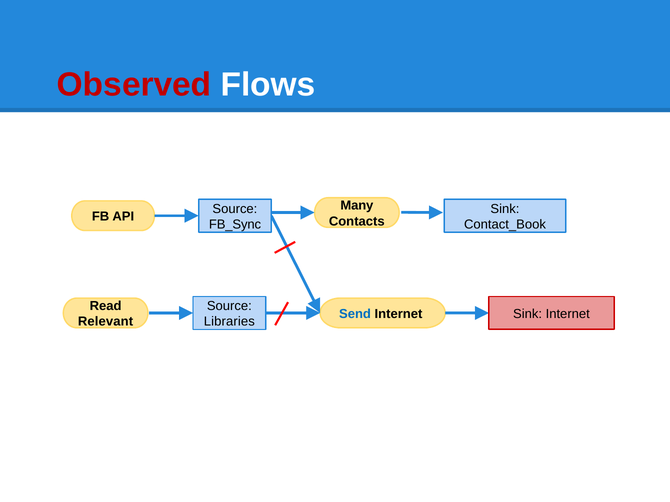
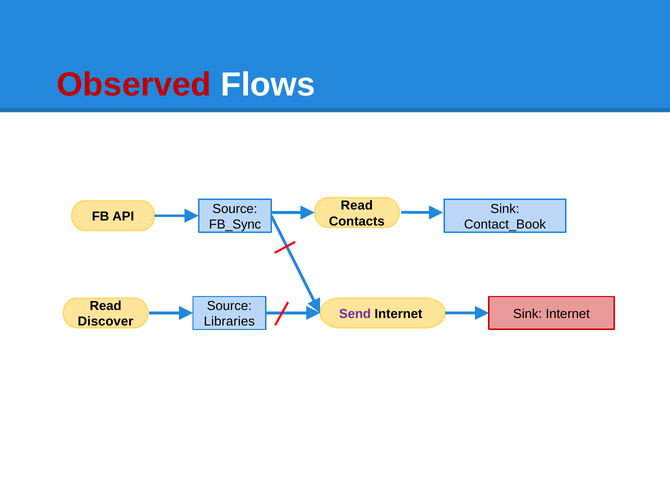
Many: Many -> Read (357, 206)
Send colour: blue -> purple (355, 314)
Relevant: Relevant -> Discover (106, 322)
